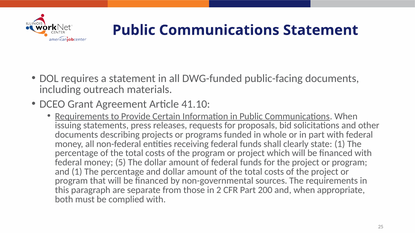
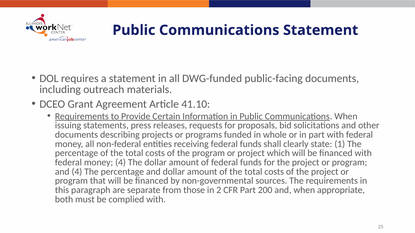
money 5: 5 -> 4 (121, 163)
and 1: 1 -> 4 (77, 172)
